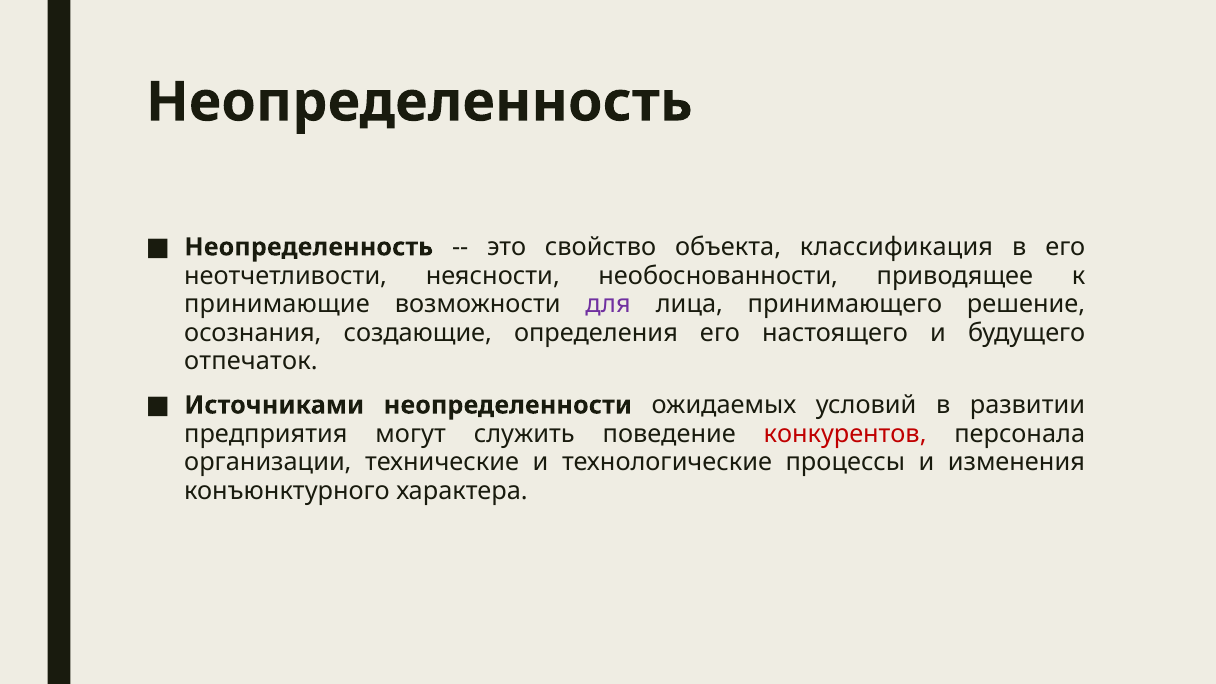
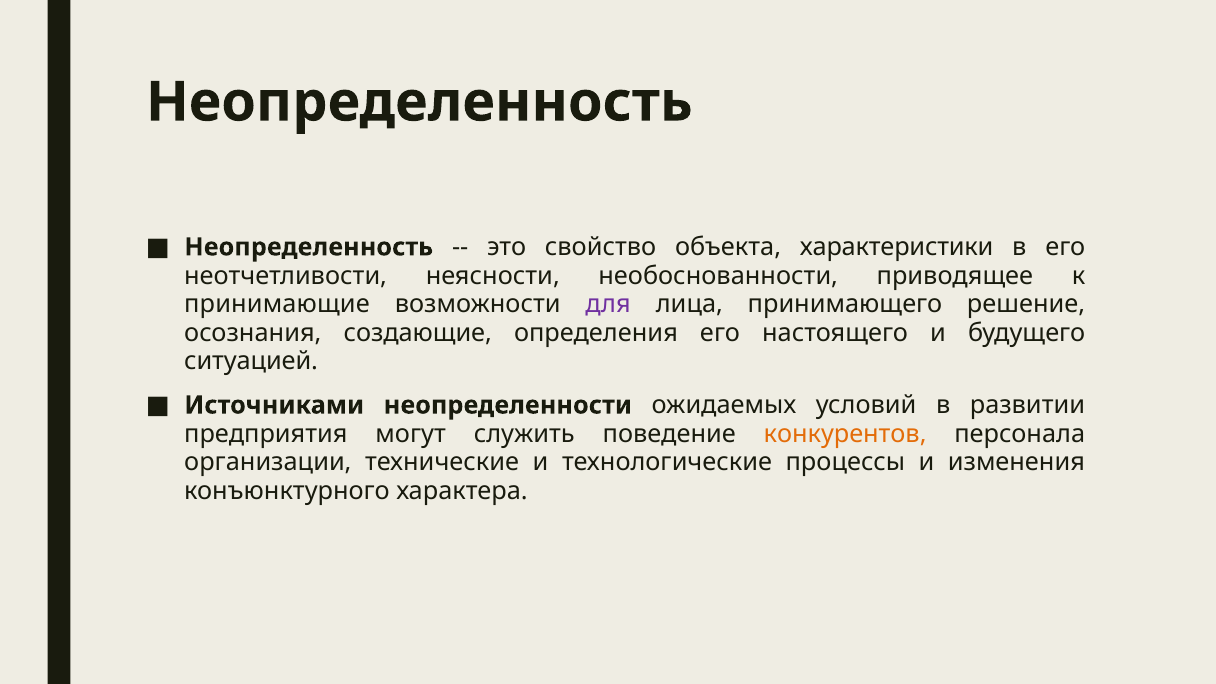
классификация: классификация -> характеристики (897, 247)
отпечаток: отпечаток -> ситуацией (251, 361)
конкурентов colour: red -> orange (845, 434)
